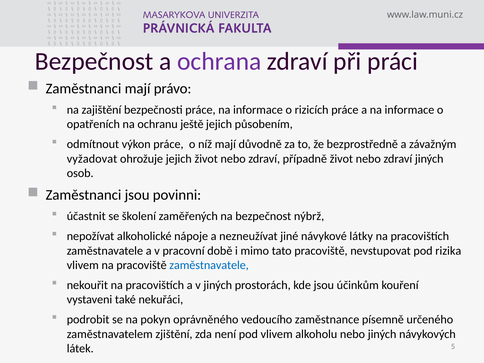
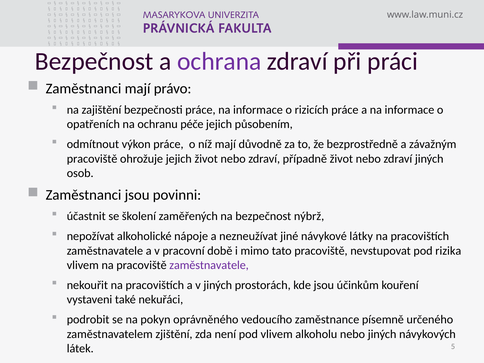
ještě: ještě -> péče (192, 124)
vyžadovat: vyžadovat -> pracoviště (92, 159)
zaměstnavatele colour: blue -> purple (209, 265)
